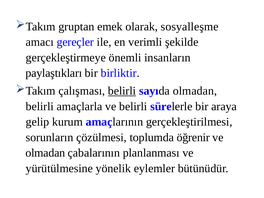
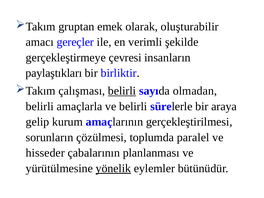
sosyalleşme: sosyalleşme -> oluşturabilir (190, 27)
önemli: önemli -> çevresi (125, 58)
öğrenir: öğrenir -> paralel (193, 137)
olmadan: olmadan -> hisseder (45, 153)
yönelik underline: none -> present (113, 168)
